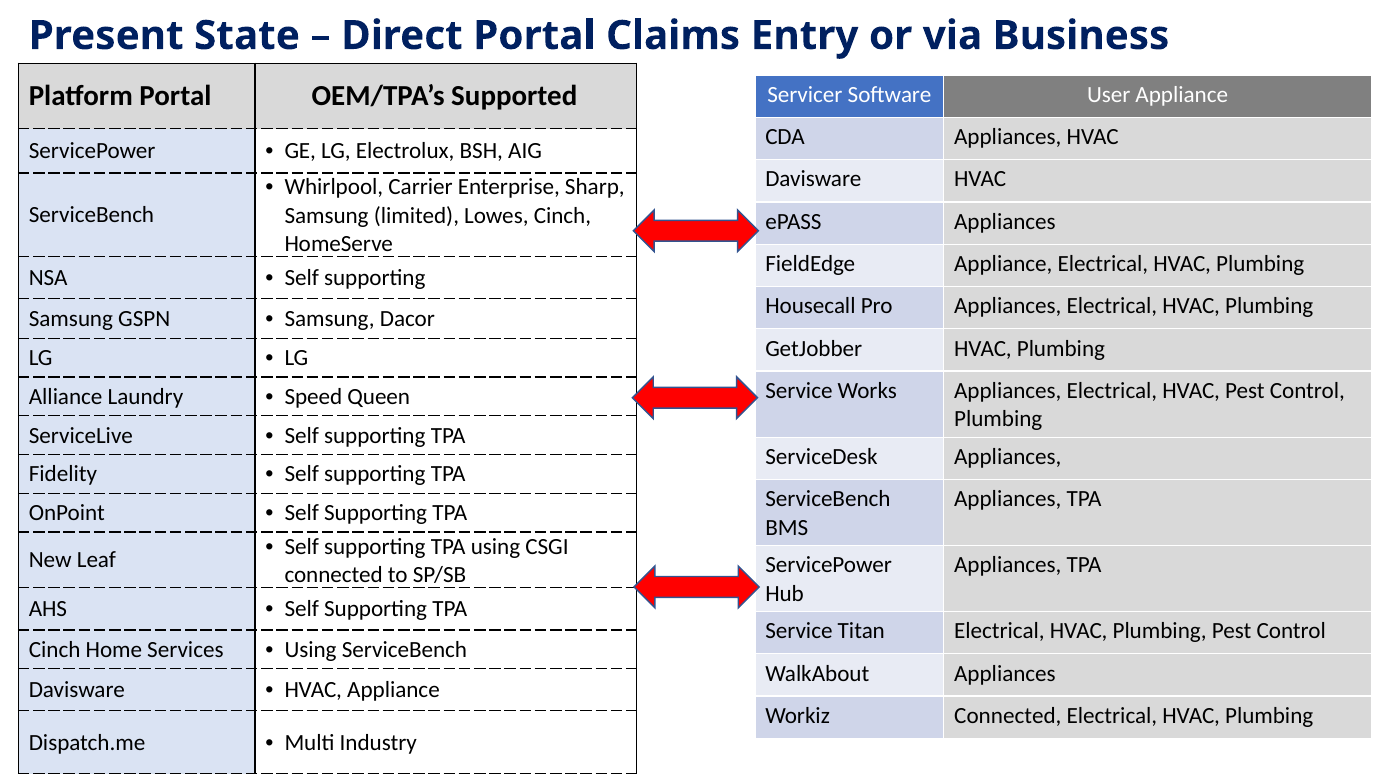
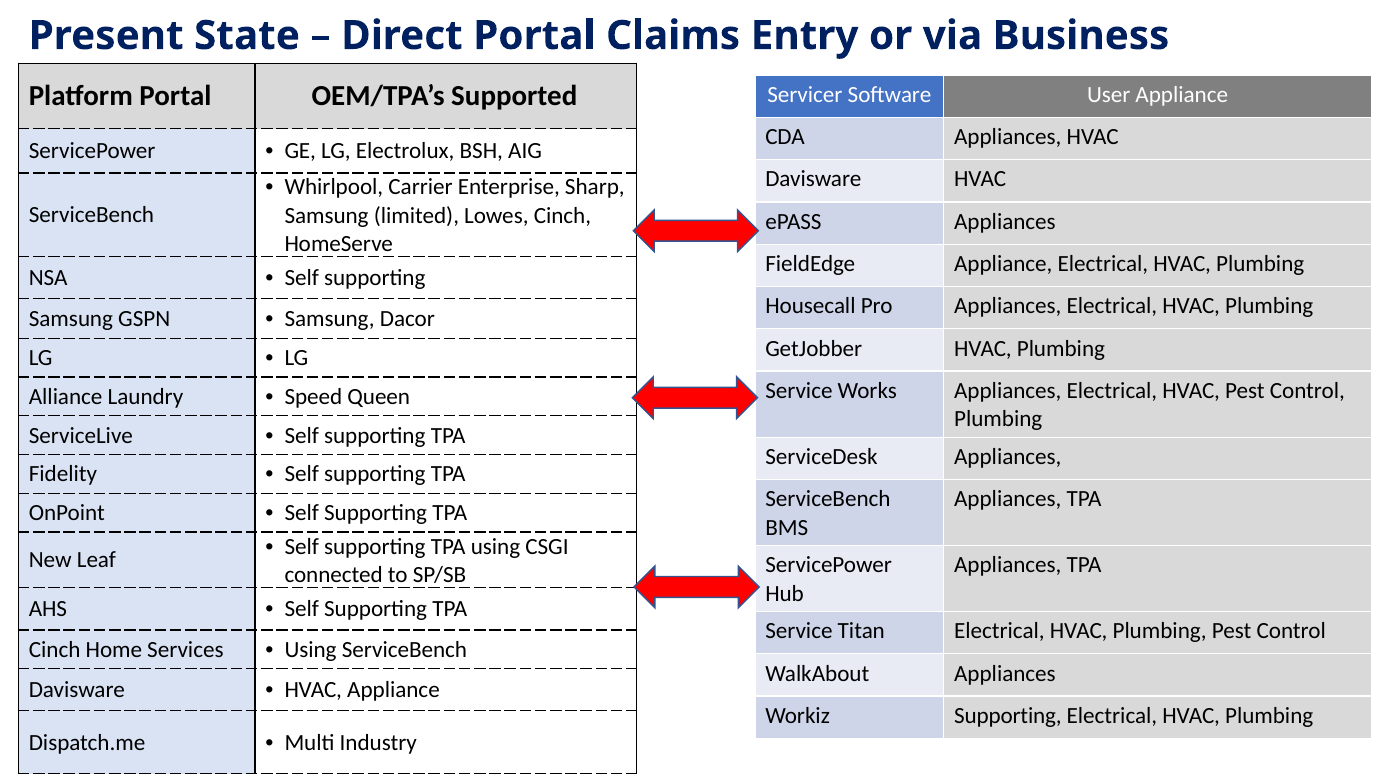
Workiz Connected: Connected -> Supporting (1008, 716)
